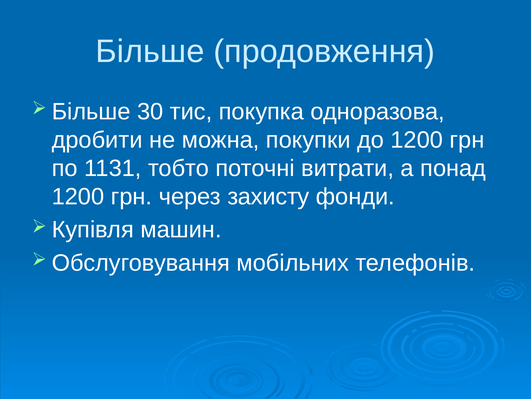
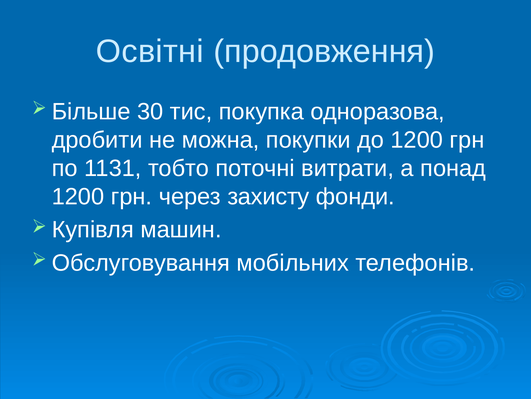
Більше: Більше -> Освітні (150, 51)
